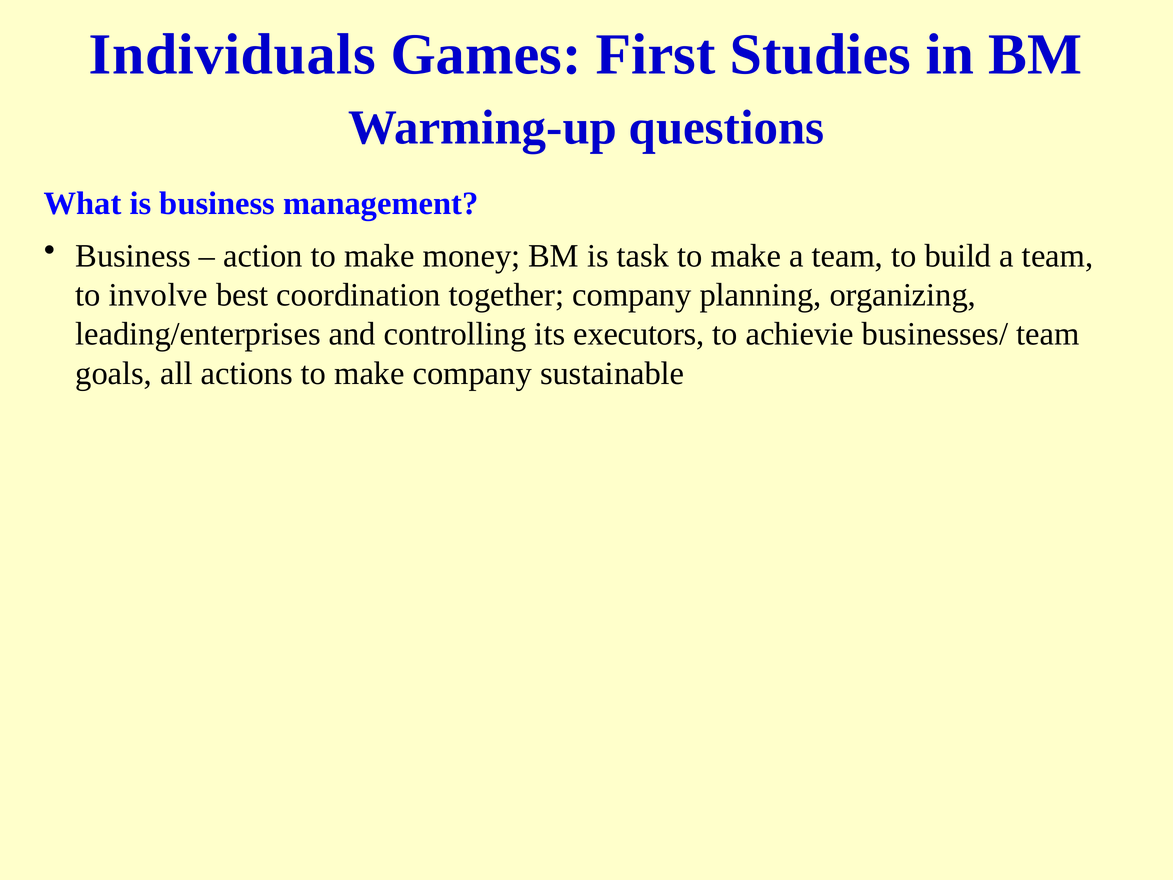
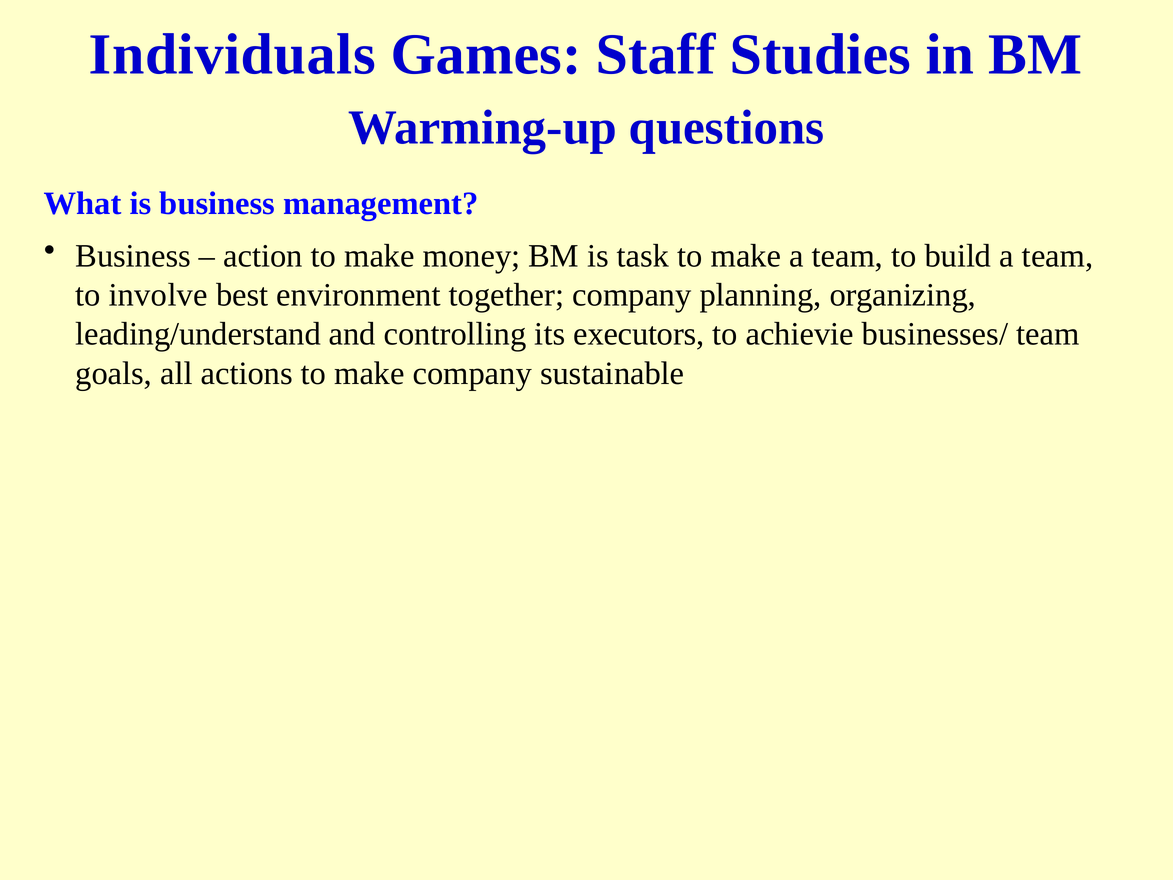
First: First -> Staff (656, 55)
coordination: coordination -> environment (359, 295)
leading/enterprises: leading/enterprises -> leading/understand (198, 334)
